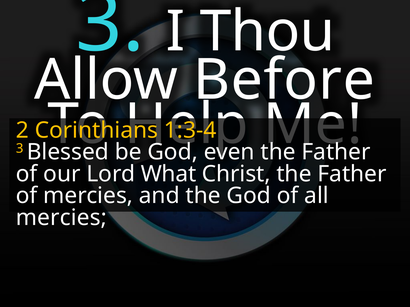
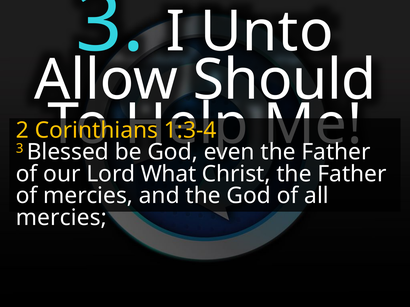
Thou: Thou -> Unto (267, 32)
Before: Before -> Should (285, 80)
